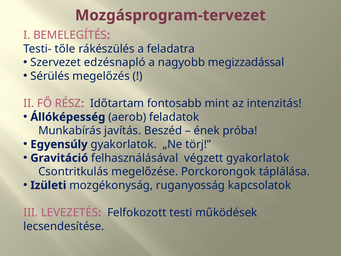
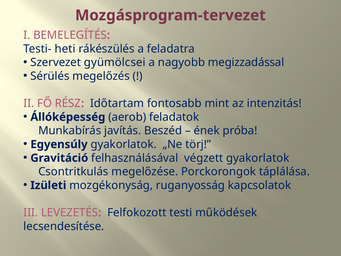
tőle: tőle -> heti (65, 49)
edzésnapló: edzésnapló -> gyümölcsei (115, 62)
